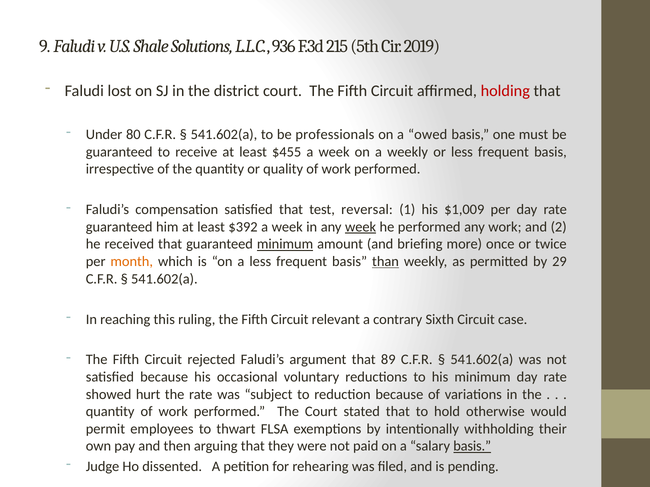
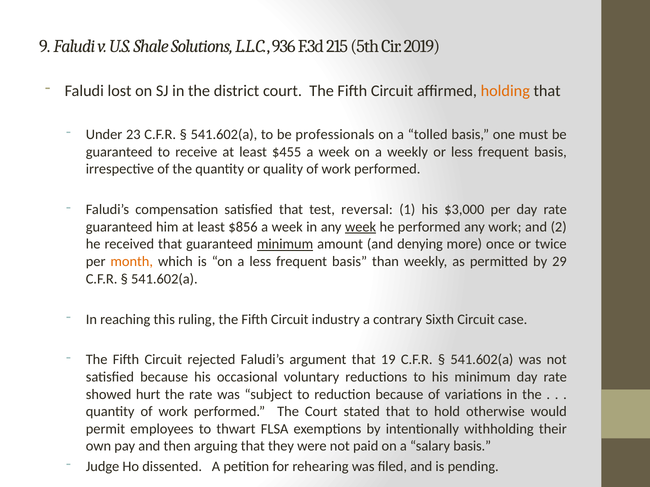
holding colour: red -> orange (505, 91)
80: 80 -> 23 (133, 135)
owed: owed -> tolled (428, 135)
$1,009: $1,009 -> $3,000 (464, 210)
$392: $392 -> $856 (243, 227)
briefing: briefing -> denying (420, 244)
than underline: present -> none (386, 262)
relevant: relevant -> industry (336, 320)
89: 89 -> 19 (388, 360)
basis underline: present -> none (472, 447)
